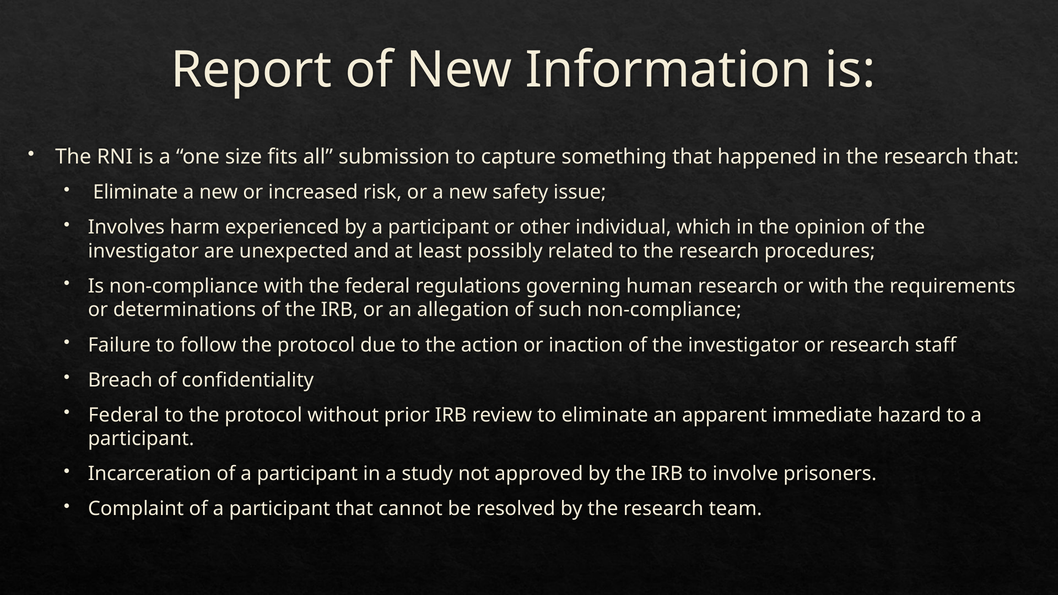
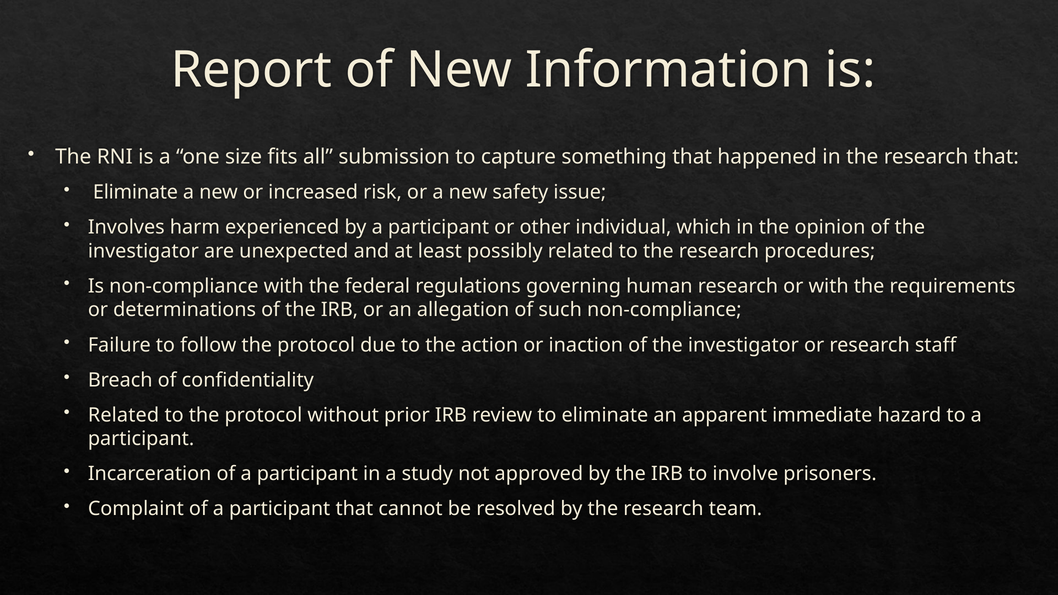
Federal: Federal -> Related (124, 415)
